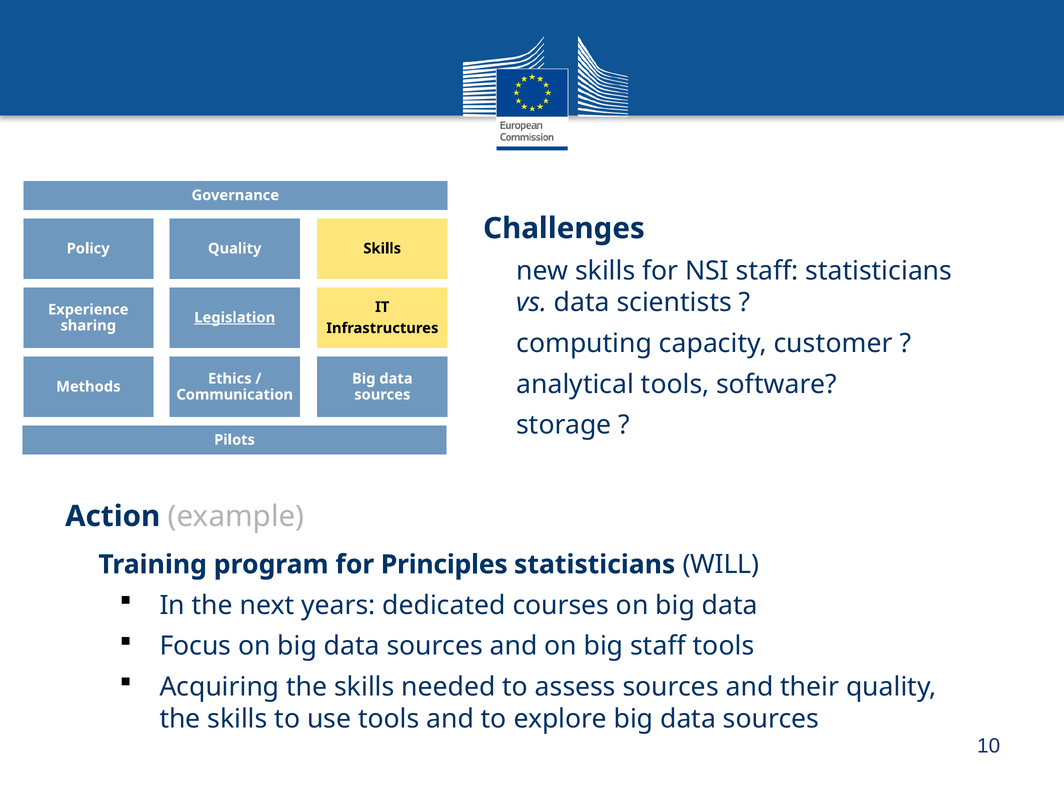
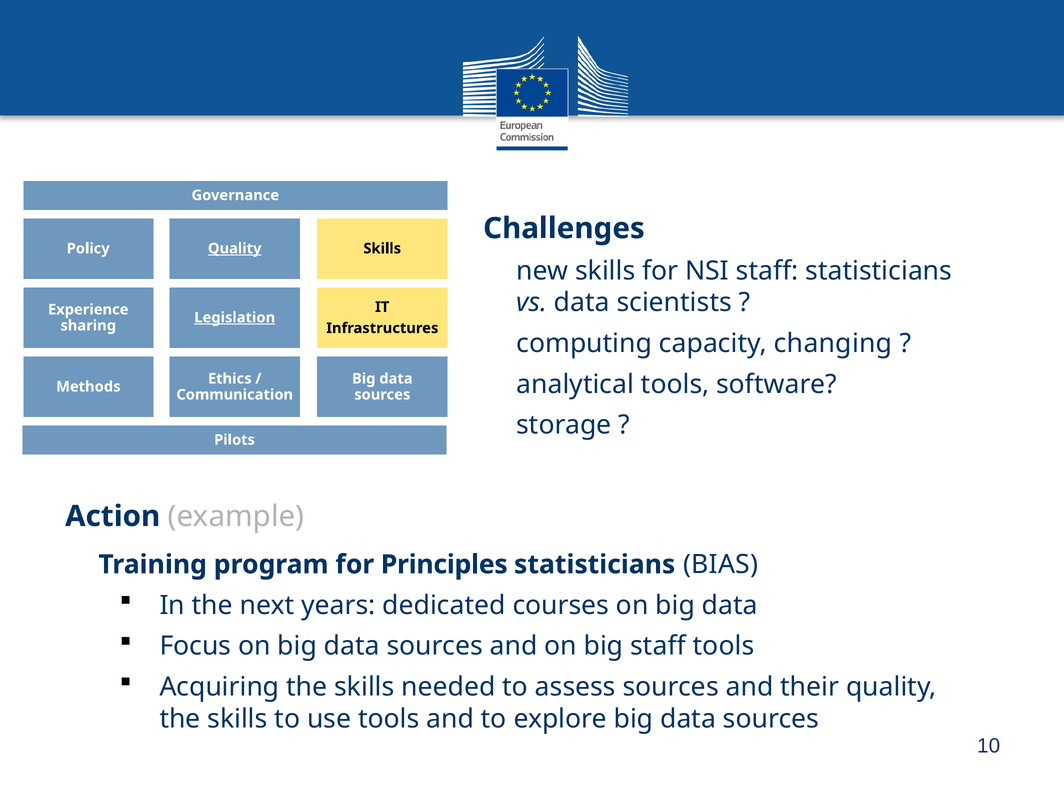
Quality underline: none -> present (235, 249)
customer: customer -> changing (833, 344)
WILL: WILL -> BIAS (721, 565)
